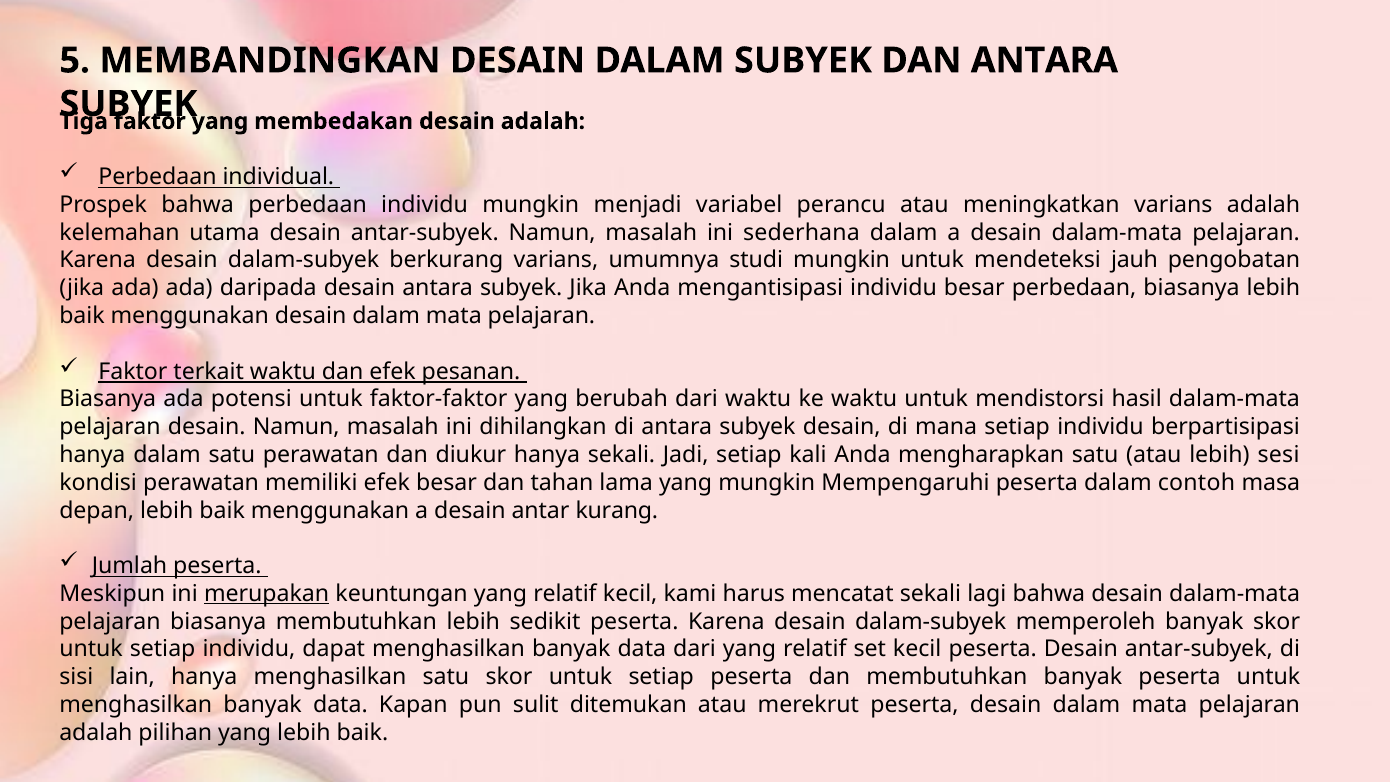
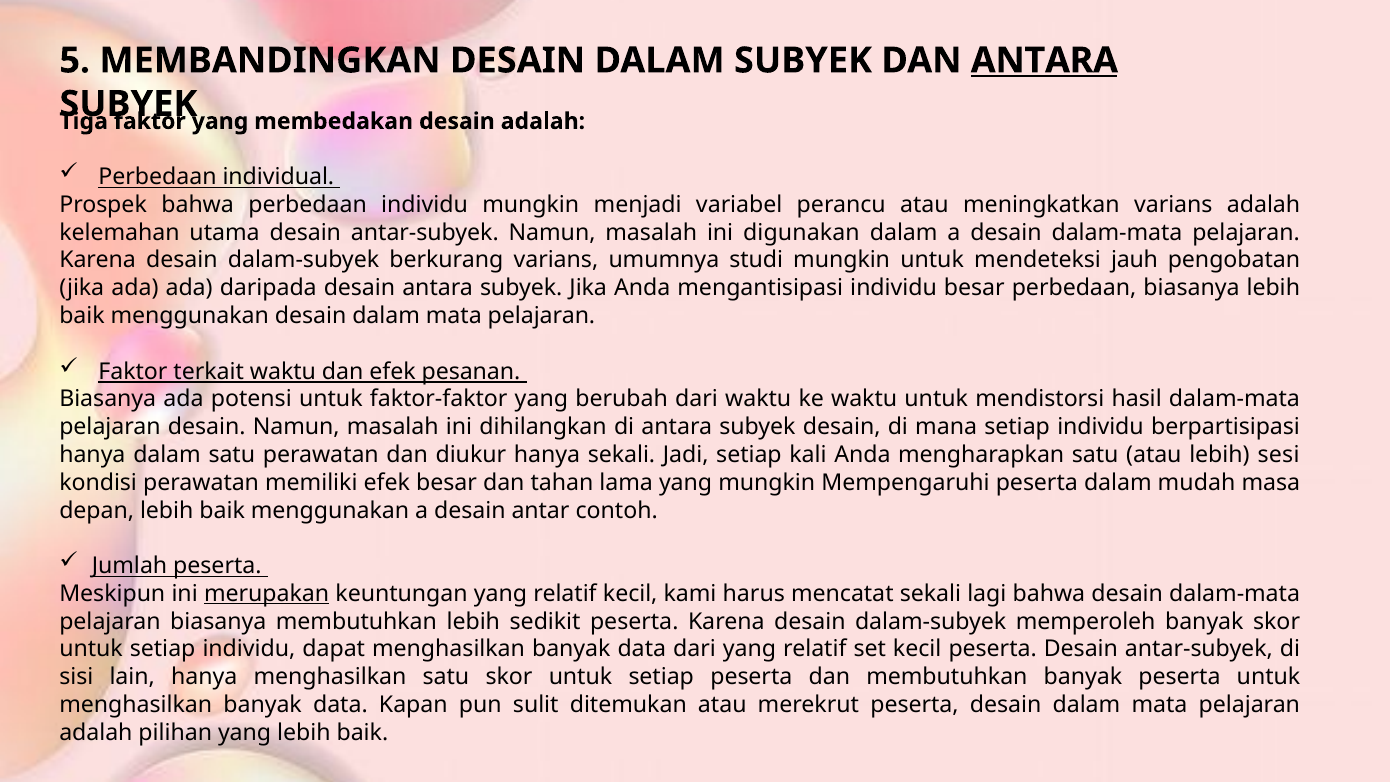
ANTARA underline: none -> present (1044, 60)
sederhana: sederhana -> digunakan (801, 232)
contoh: contoh -> mudah (1197, 482)
kurang: kurang -> contoh (617, 510)
